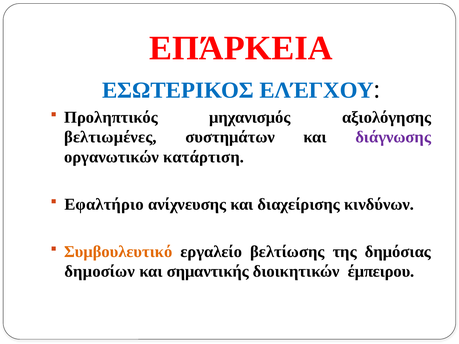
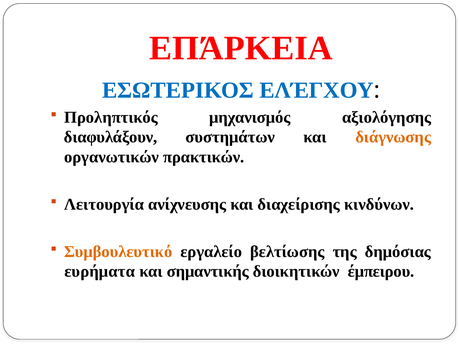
βελτιωμένες: βελτιωμένες -> διαφυλάξουν (111, 137)
διάγνωσης colour: purple -> orange (393, 137)
κατάρτιση: κατάρτιση -> πρακτικών (204, 157)
Εφαλτήριο: Εφαλτήριο -> Λειτουργία (104, 204)
δημοσίων: δημοσίων -> ευρήματα (100, 272)
